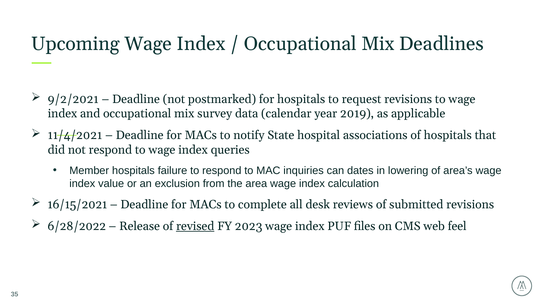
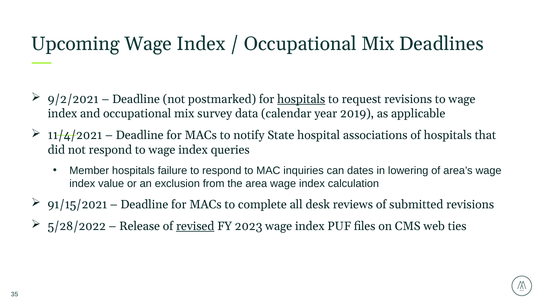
hospitals underline: none -> present (301, 99)
16/15/2021: 16/15/2021 -> 91/15/2021 (77, 205)
6/28/2022: 6/28/2022 -> 5/28/2022 (77, 226)
feel: feel -> ties (457, 226)
